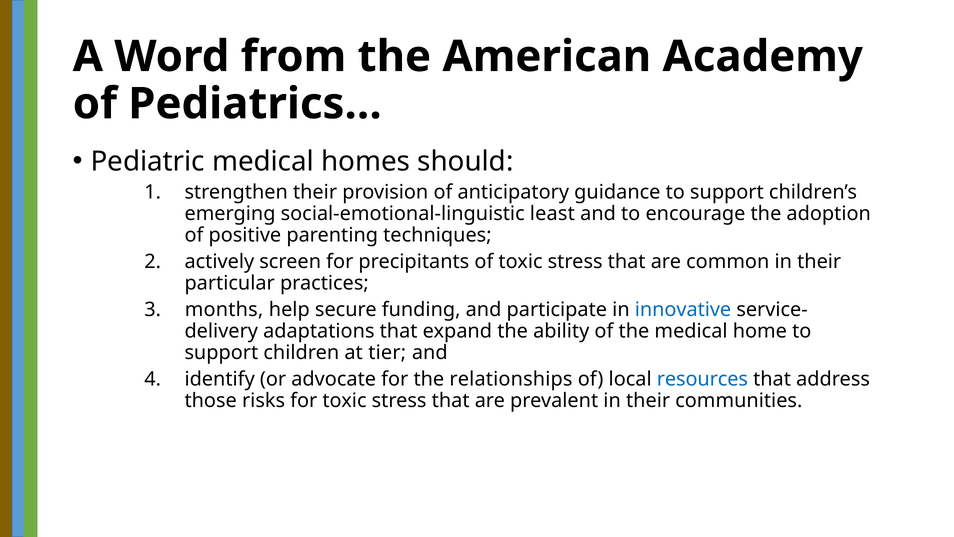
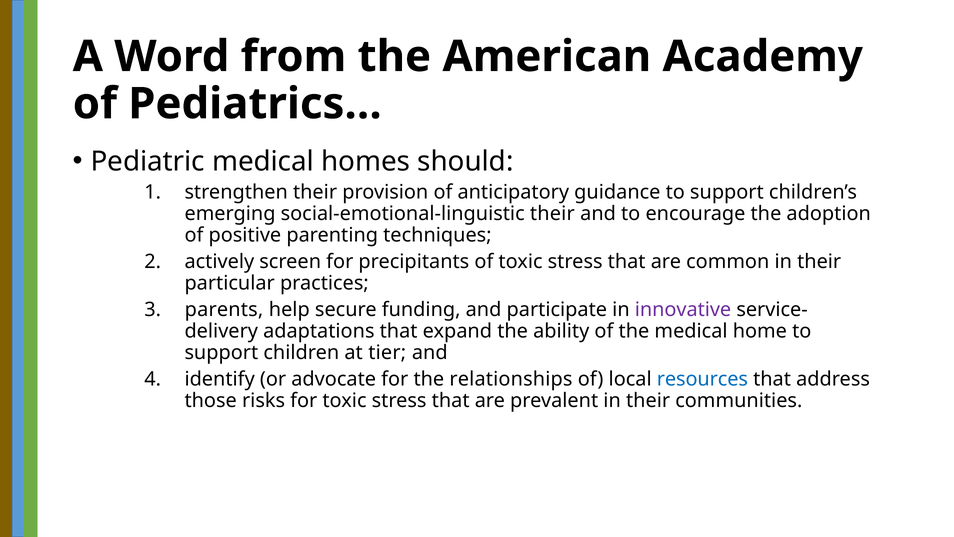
social-emotional-linguistic least: least -> their (552, 214)
months: months -> parents (224, 309)
innovative colour: blue -> purple (683, 309)
